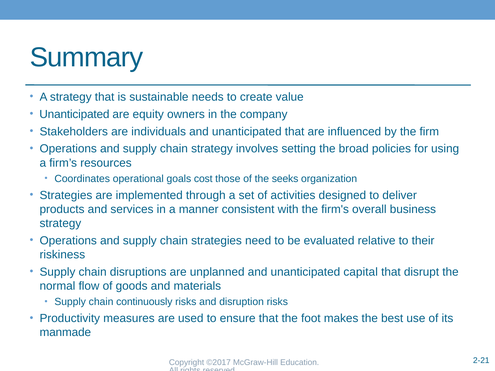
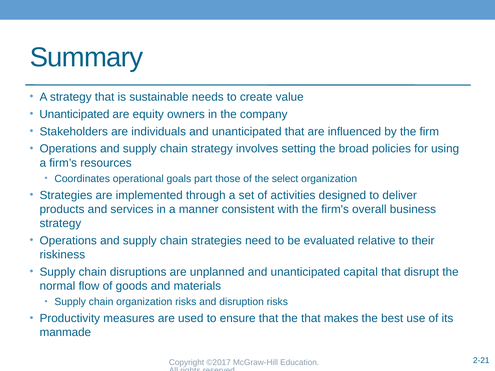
cost: cost -> part (203, 179)
seeks: seeks -> select (285, 179)
chain continuously: continuously -> organization (144, 302)
the foot: foot -> that (311, 319)
